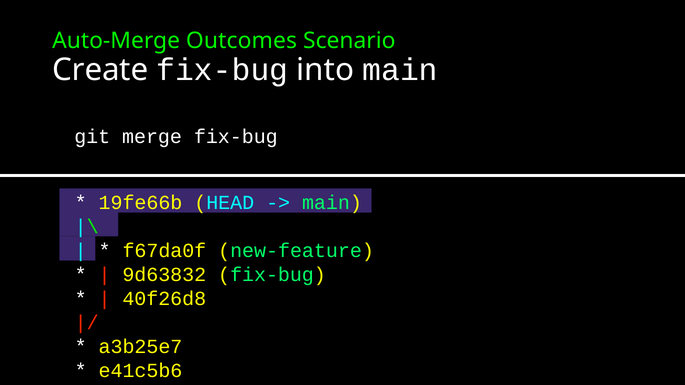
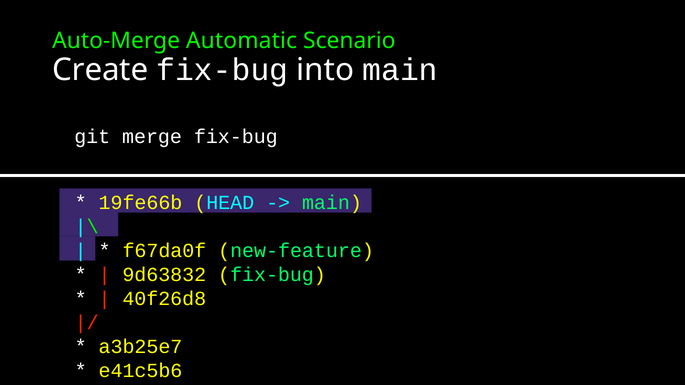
Outcomes: Outcomes -> Automatic (242, 41)
